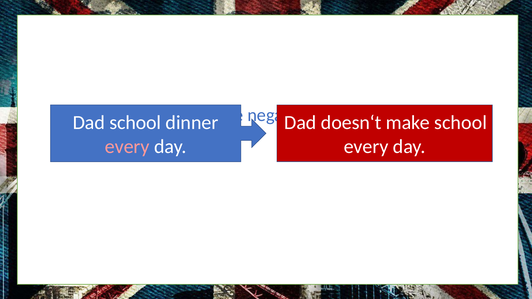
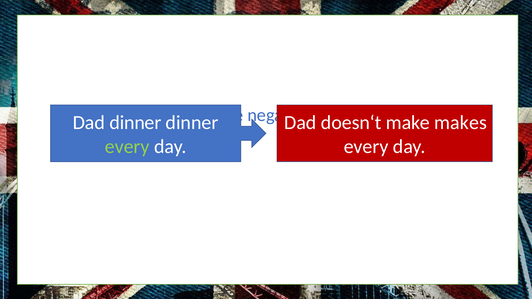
Dad school: school -> dinner (135, 123)
make school: school -> makes (461, 123)
every colour: pink -> light green (127, 147)
